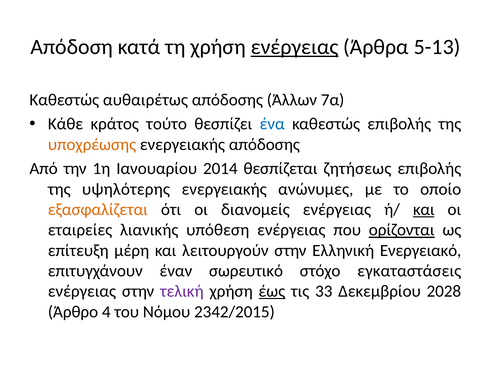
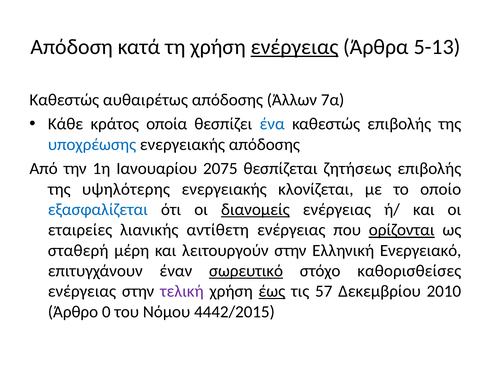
τούτο: τούτο -> οποία (167, 124)
υποχρέωσης colour: orange -> blue (92, 145)
2014: 2014 -> 2075 (220, 169)
ανώνυμες: ανώνυμες -> κλονίζεται (316, 189)
εξασφαλίζεται colour: orange -> blue (98, 210)
διανομείς underline: none -> present (255, 210)
και underline: present -> none (424, 210)
υπόθεση: υπόθεση -> αντίθετη (218, 230)
επίτευξη: επίτευξη -> σταθερή (78, 251)
σωρευτικό underline: none -> present (246, 271)
εγκαταστάσεις: εγκαταστάσεις -> καθορισθείσες (409, 271)
33: 33 -> 57 (324, 292)
2028: 2028 -> 2010 (444, 292)
4: 4 -> 0 (106, 312)
2342/2015: 2342/2015 -> 4442/2015 (234, 312)
